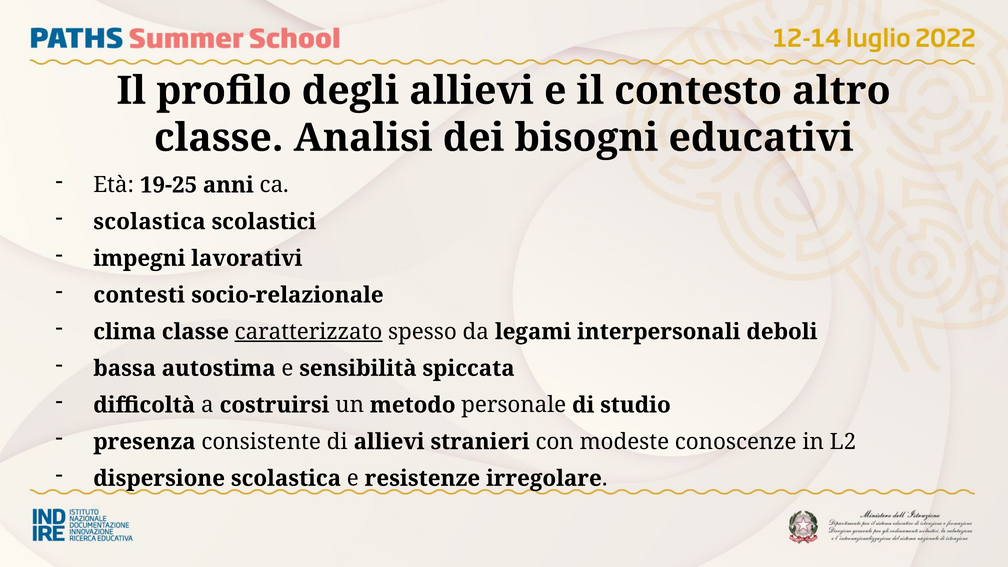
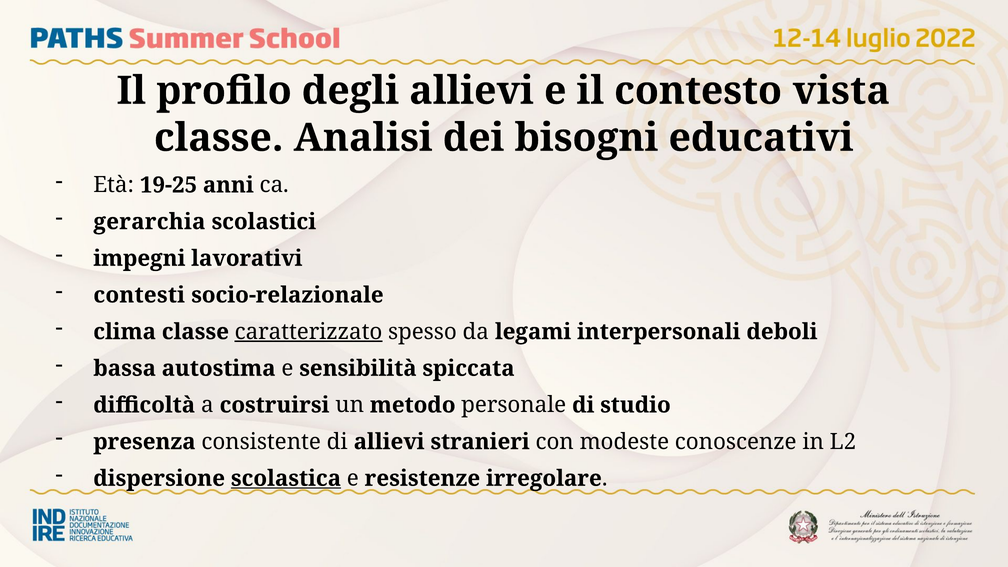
altro: altro -> vista (841, 91)
scolastica: scolastica -> gerarchia (149, 222)
scolastica underline: none -> present (286, 478)
